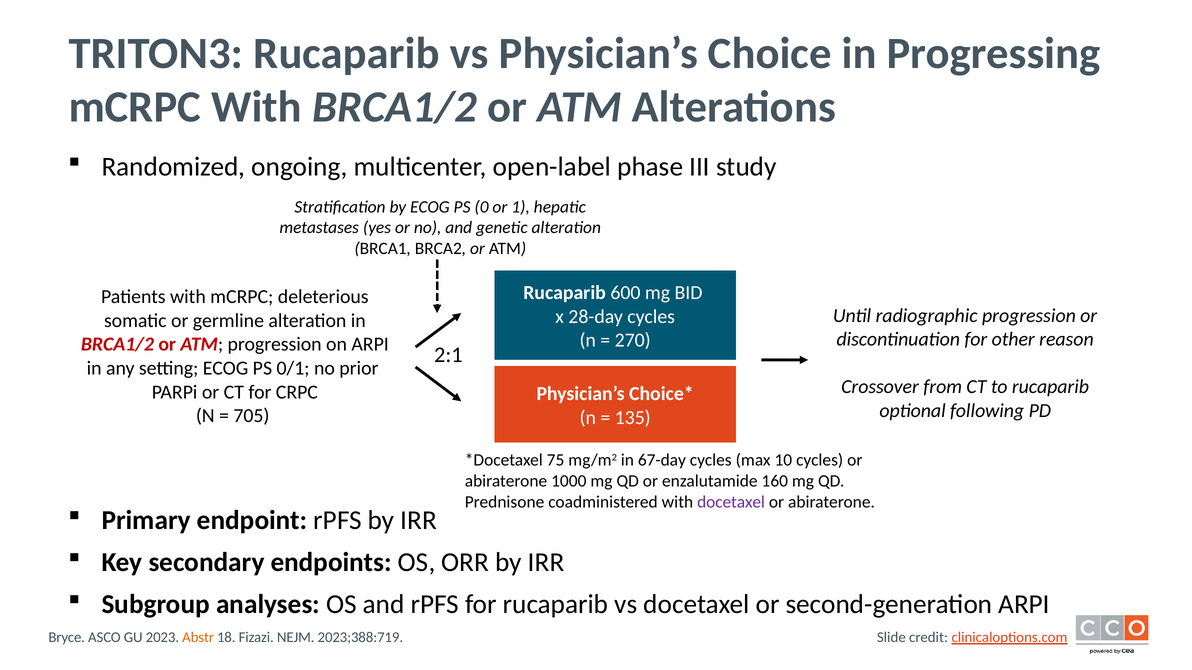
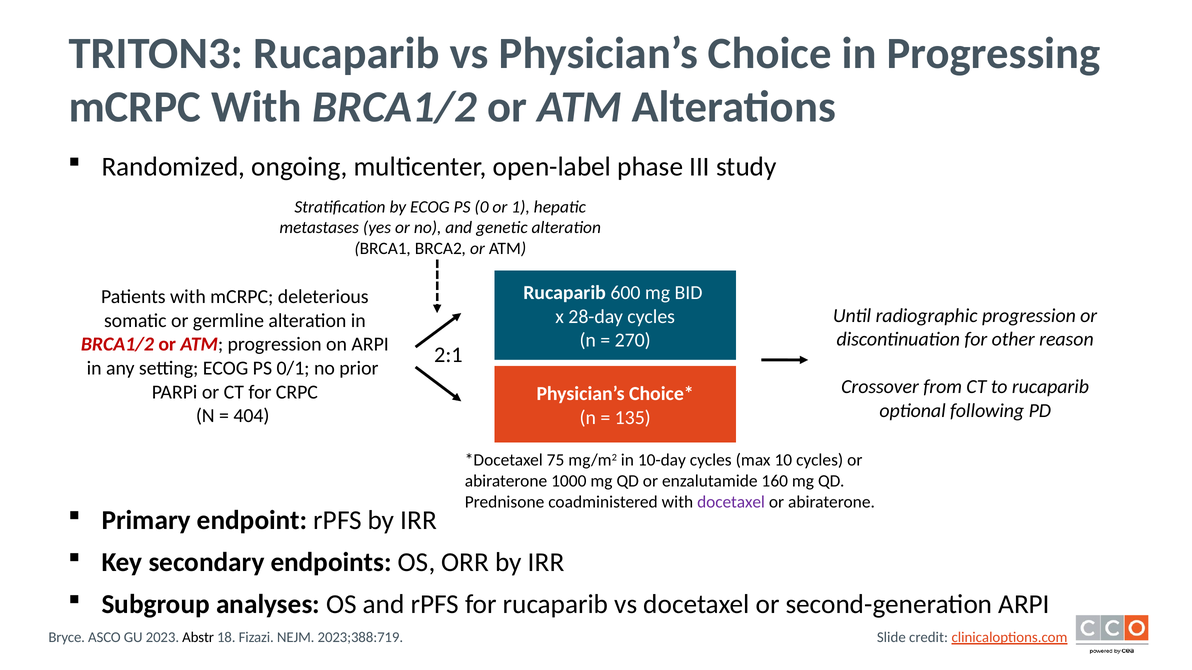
705: 705 -> 404 (251, 416)
67-day: 67-day -> 10-day (662, 461)
Abstr colour: orange -> black (198, 638)
